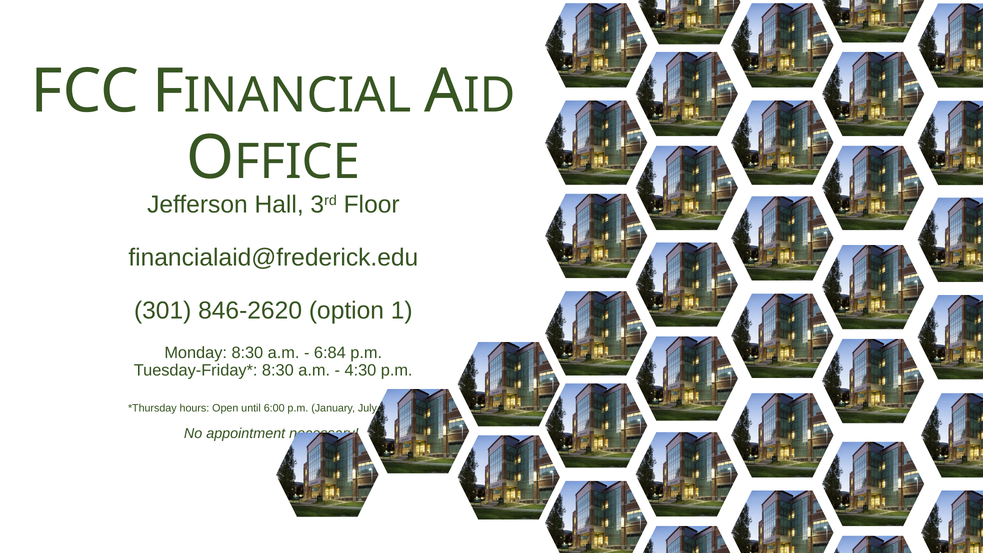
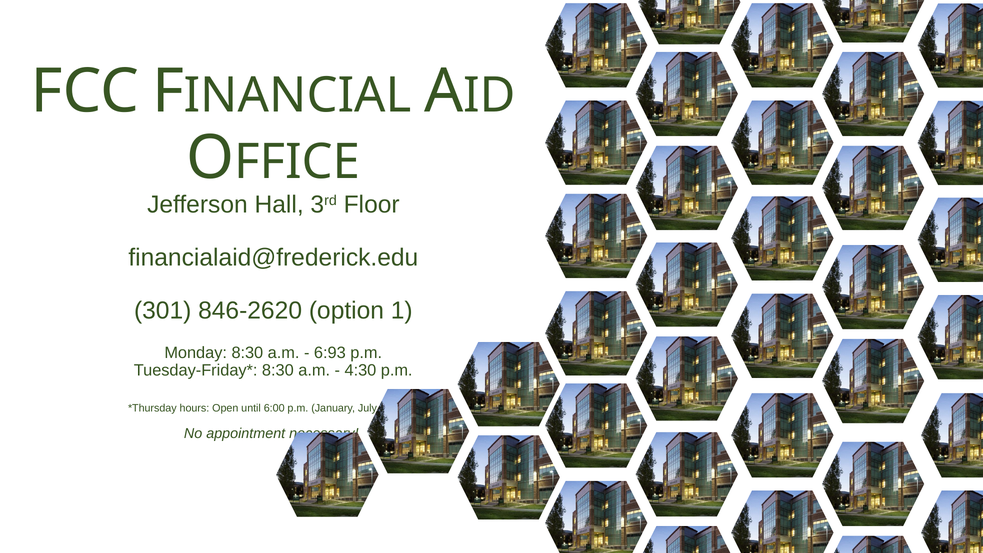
6:84: 6:84 -> 6:93 (330, 353)
